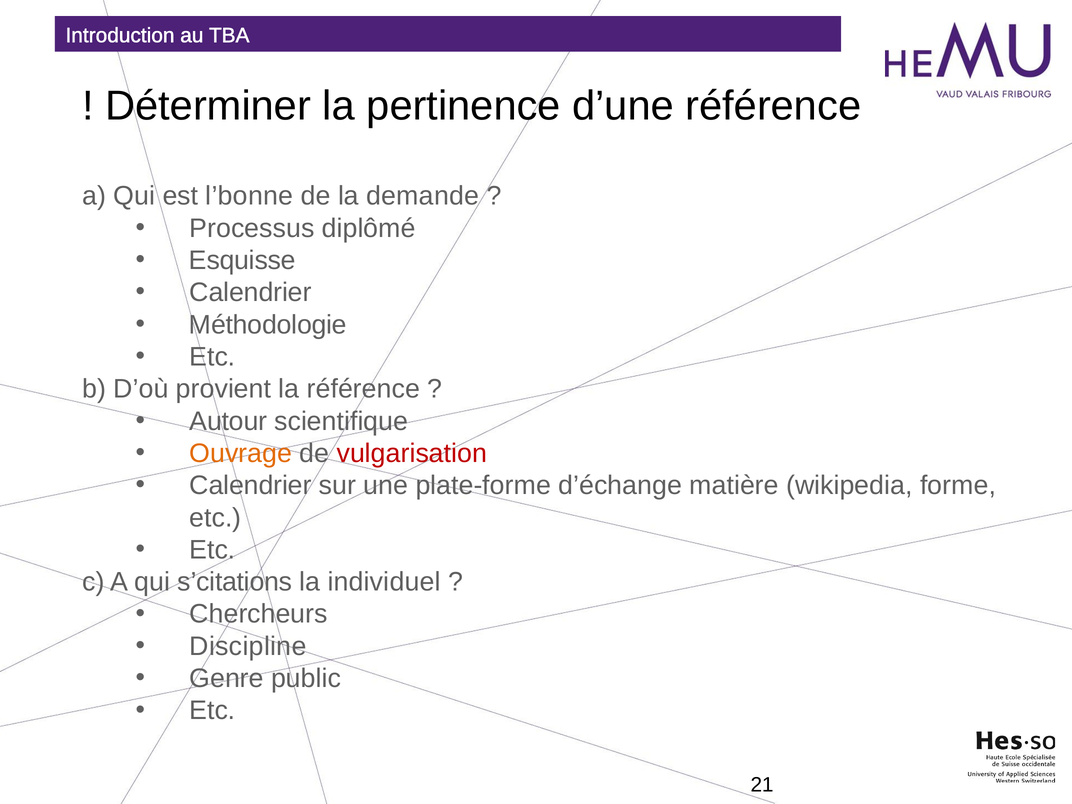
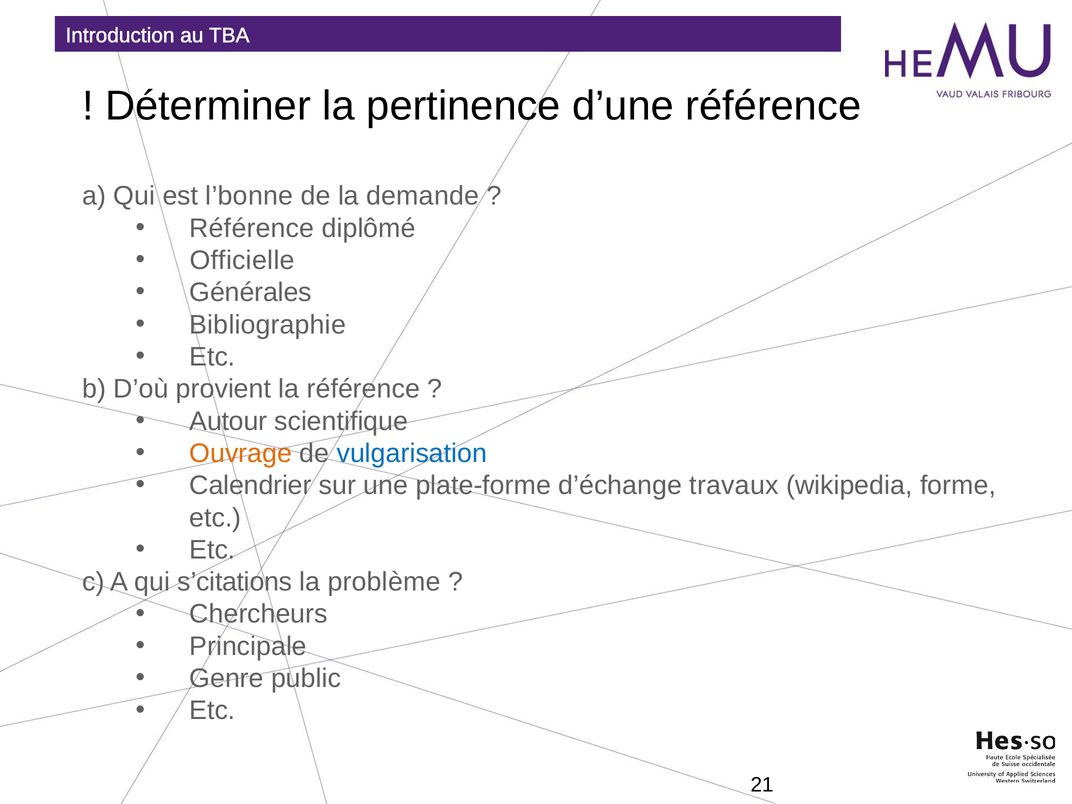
Processus: Processus -> Référence (252, 228)
Esquisse: Esquisse -> Officielle (242, 260)
Calendrier: Calendrier -> Générales (251, 293)
Méthodologie: Méthodologie -> Bibliographie (268, 325)
vulgarisation colour: red -> blue (412, 453)
matière: matière -> travaux (734, 485)
individuel: individuel -> problème (384, 582)
Discipline: Discipline -> Principale (248, 646)
